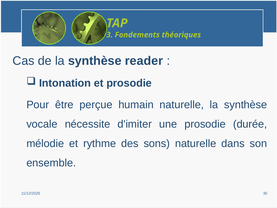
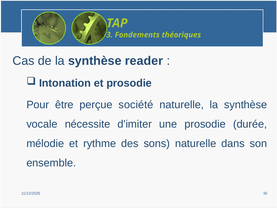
humain: humain -> société (136, 105)
